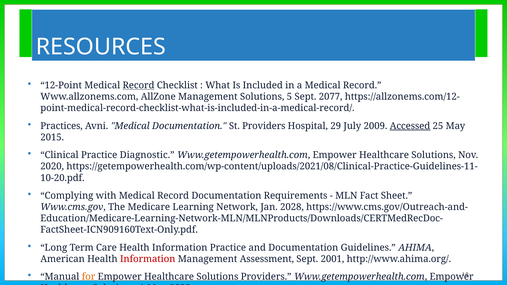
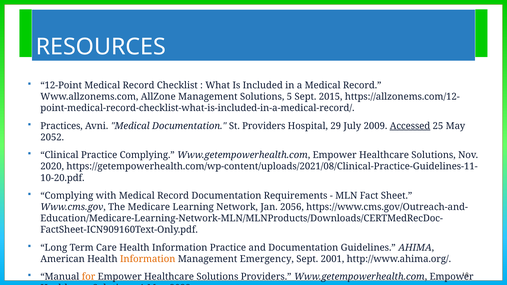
Record underline: present -> none (139, 85)
2077: 2077 -> 2015 (331, 97)
2015: 2015 -> 2052 (52, 137)
Practice Diagnostic: Diagnostic -> Complying (147, 155)
2028: 2028 -> 2056 (292, 207)
Information colour: red -> orange (148, 259)
Assessment: Assessment -> Emergency (267, 259)
